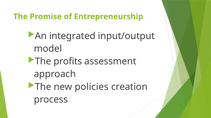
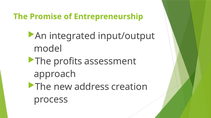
policies: policies -> address (92, 87)
